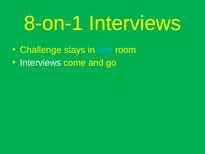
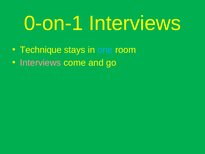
8-on-1: 8-on-1 -> 0-on-1 (54, 23)
Challenge: Challenge -> Technique (41, 50)
Interviews colour: white -> pink (40, 63)
